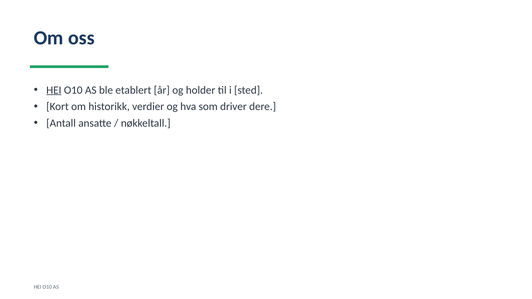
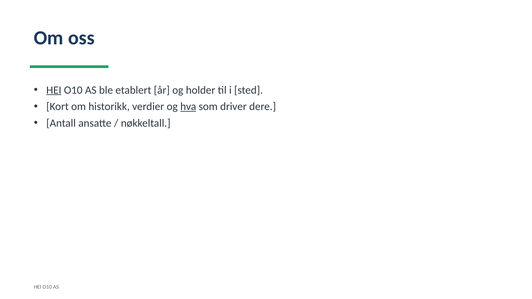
hva underline: none -> present (188, 107)
